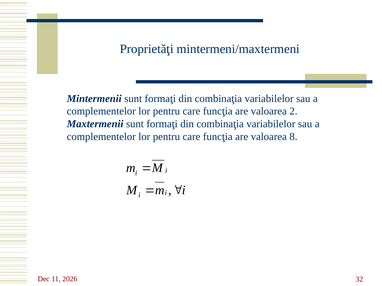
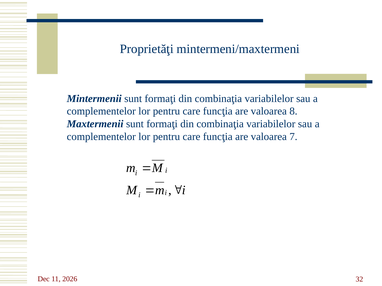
2: 2 -> 8 (293, 111)
8: 8 -> 7 (293, 137)
